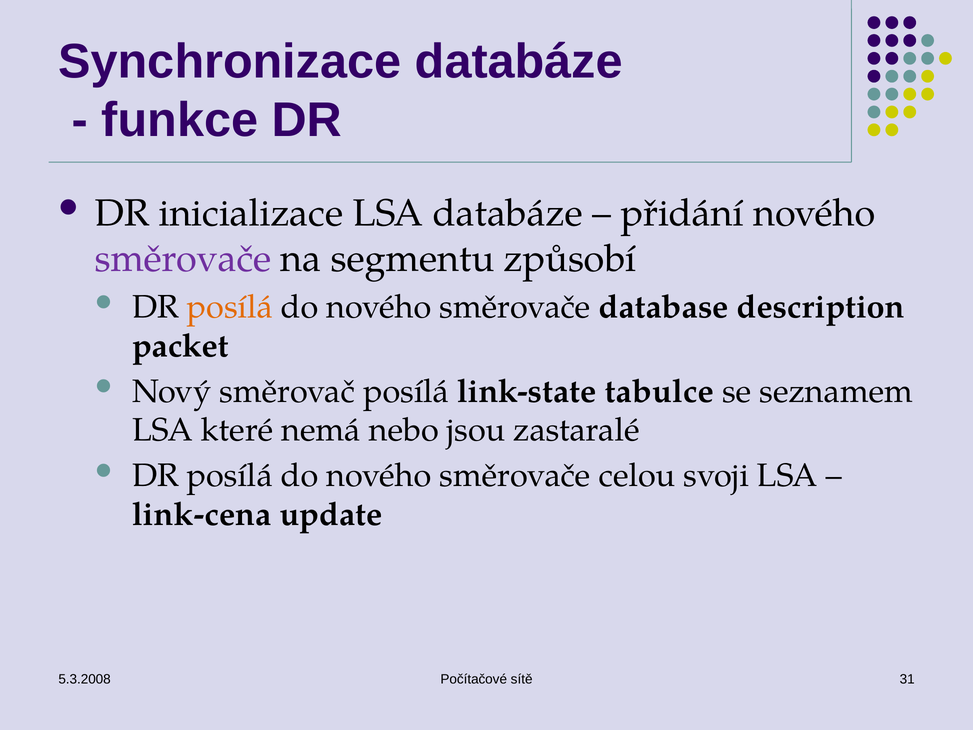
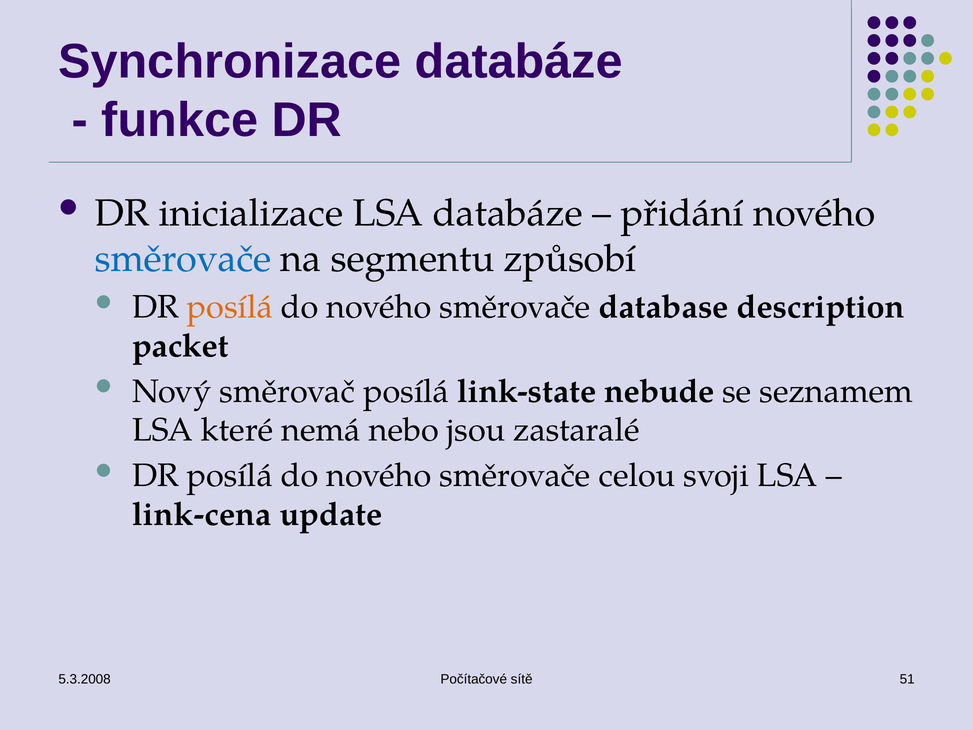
směrovače colour: purple -> blue (183, 259)
tabulce: tabulce -> nebude (660, 391)
31: 31 -> 51 (907, 679)
